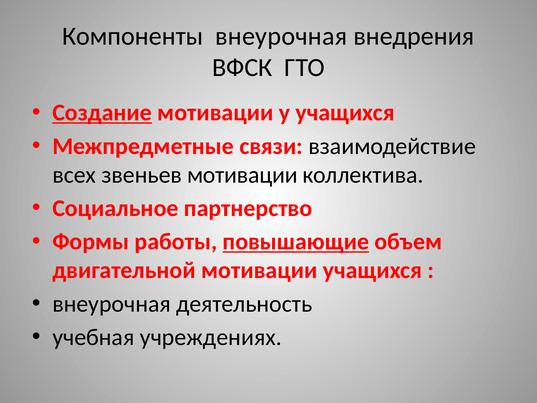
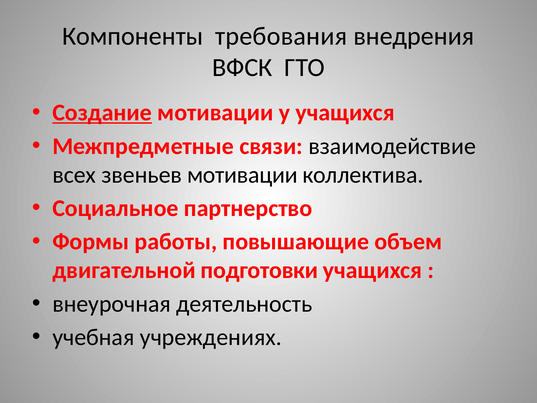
Компоненты внеурочная: внеурочная -> требования (281, 36)
повышающие underline: present -> none (296, 242)
двигательной мотивации: мотивации -> подготовки (259, 270)
